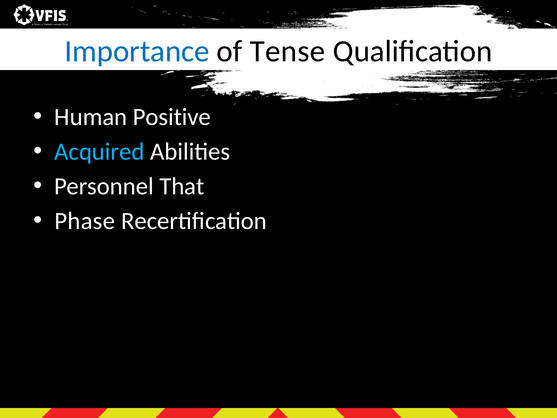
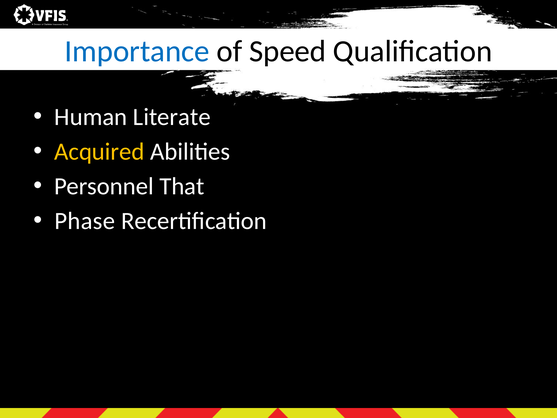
Tense: Tense -> Speed (288, 51)
Positive: Positive -> Literate (172, 117)
Acquired colour: light blue -> yellow (99, 152)
